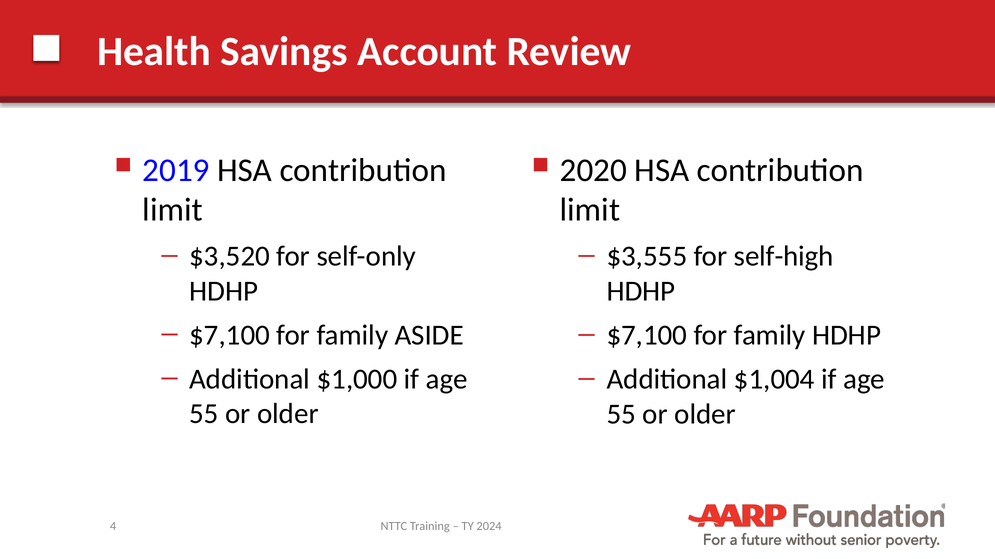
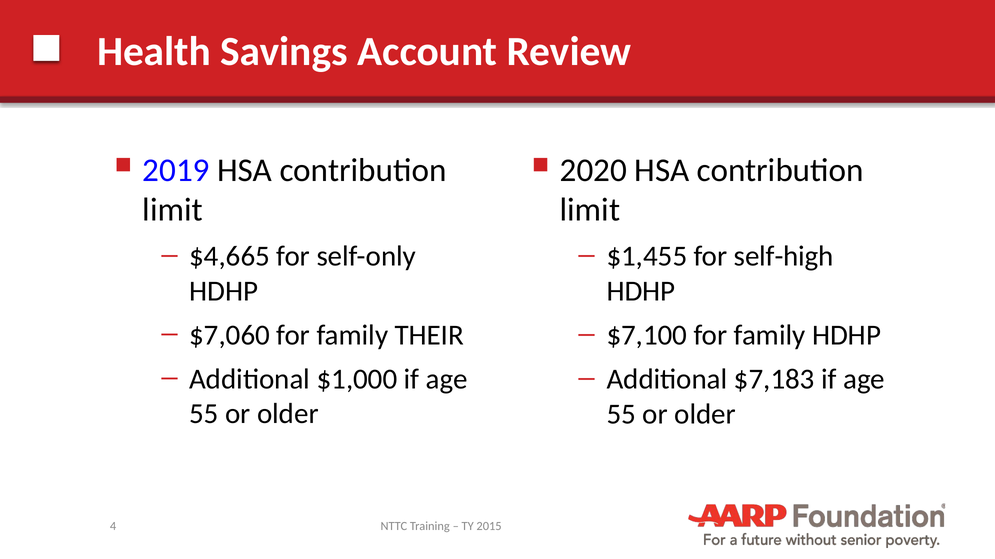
$3,520: $3,520 -> $4,665 (230, 257)
$3,555: $3,555 -> $1,455 (647, 257)
$7,100: $7,100 -> $7,060 (230, 335)
ASIDE: ASIDE -> THEIR (429, 335)
$1,004: $1,004 -> $7,183 (774, 380)
2024: 2024 -> 2015 (489, 527)
